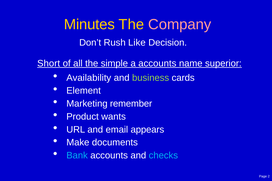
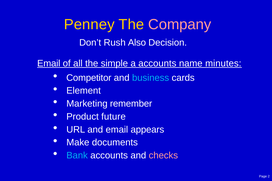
Minutes: Minutes -> Penney (89, 24)
Like: Like -> Also (137, 43)
Short: Short -> Email (49, 64)
superior: superior -> minutes (223, 64)
Availability: Availability -> Competitor (89, 78)
business colour: light green -> light blue (151, 78)
wants: wants -> future (114, 117)
checks colour: light blue -> pink (163, 156)
